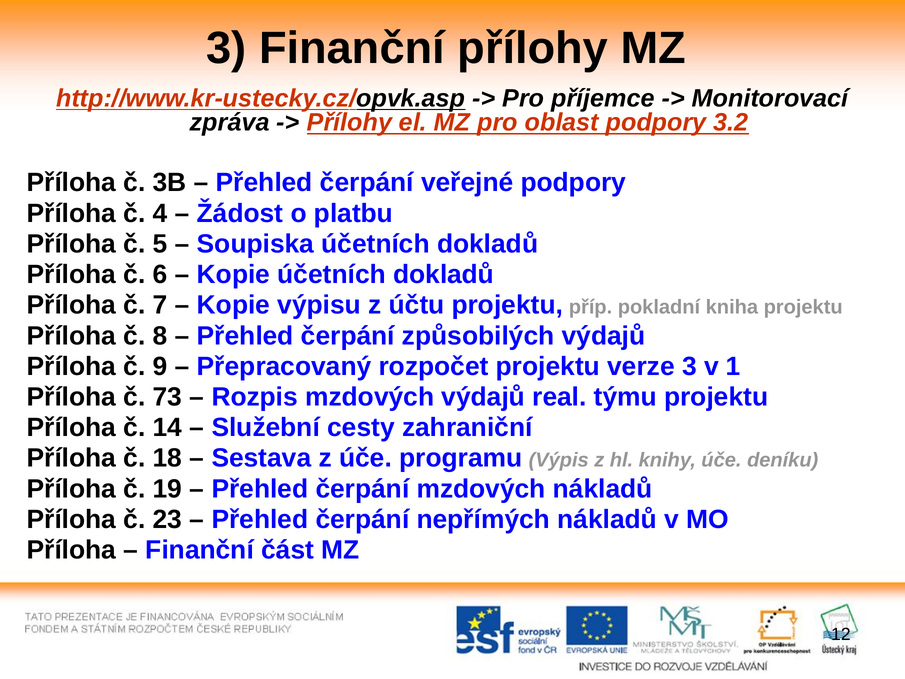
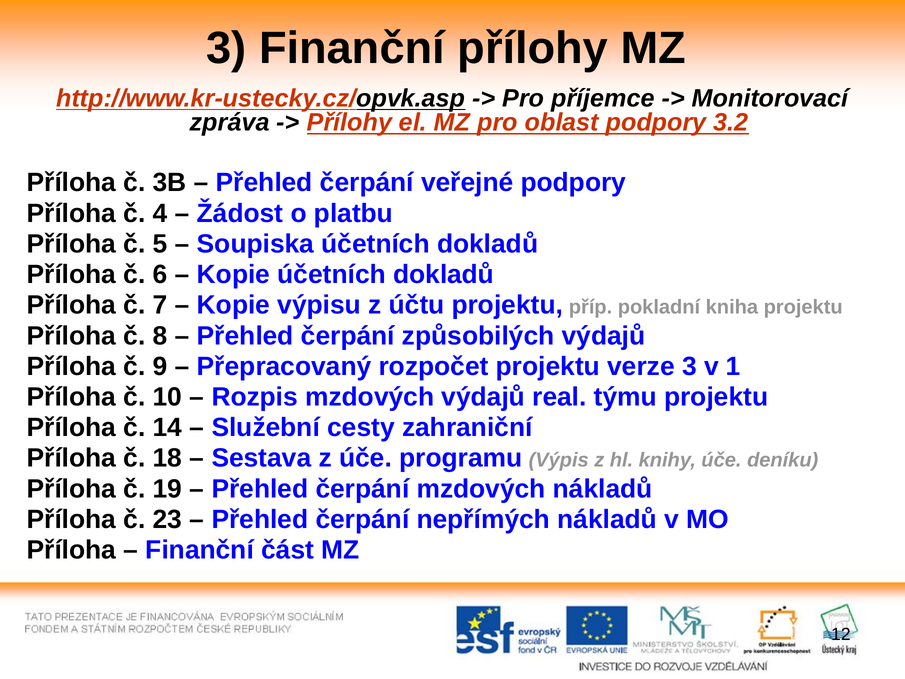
73: 73 -> 10 (167, 397)
